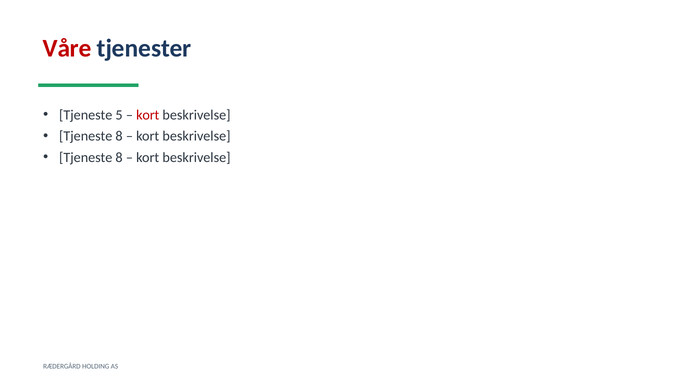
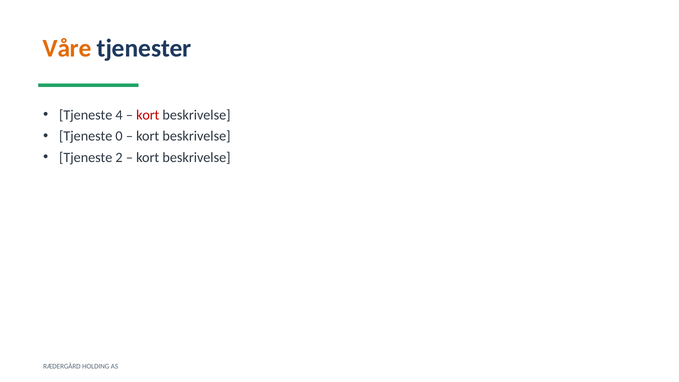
Våre colour: red -> orange (67, 48)
5: 5 -> 4 (119, 115)
8: 8 -> 0 (119, 136)
8: 8 -> 2 (119, 157)
